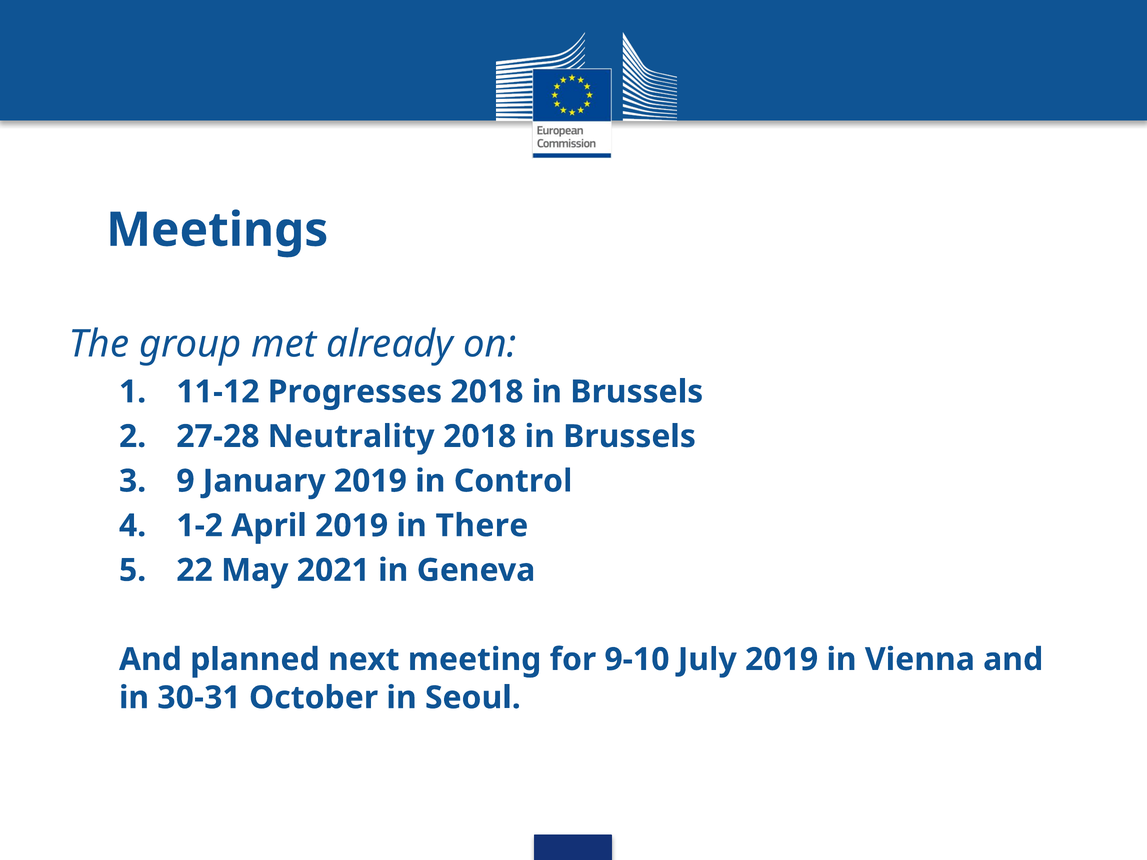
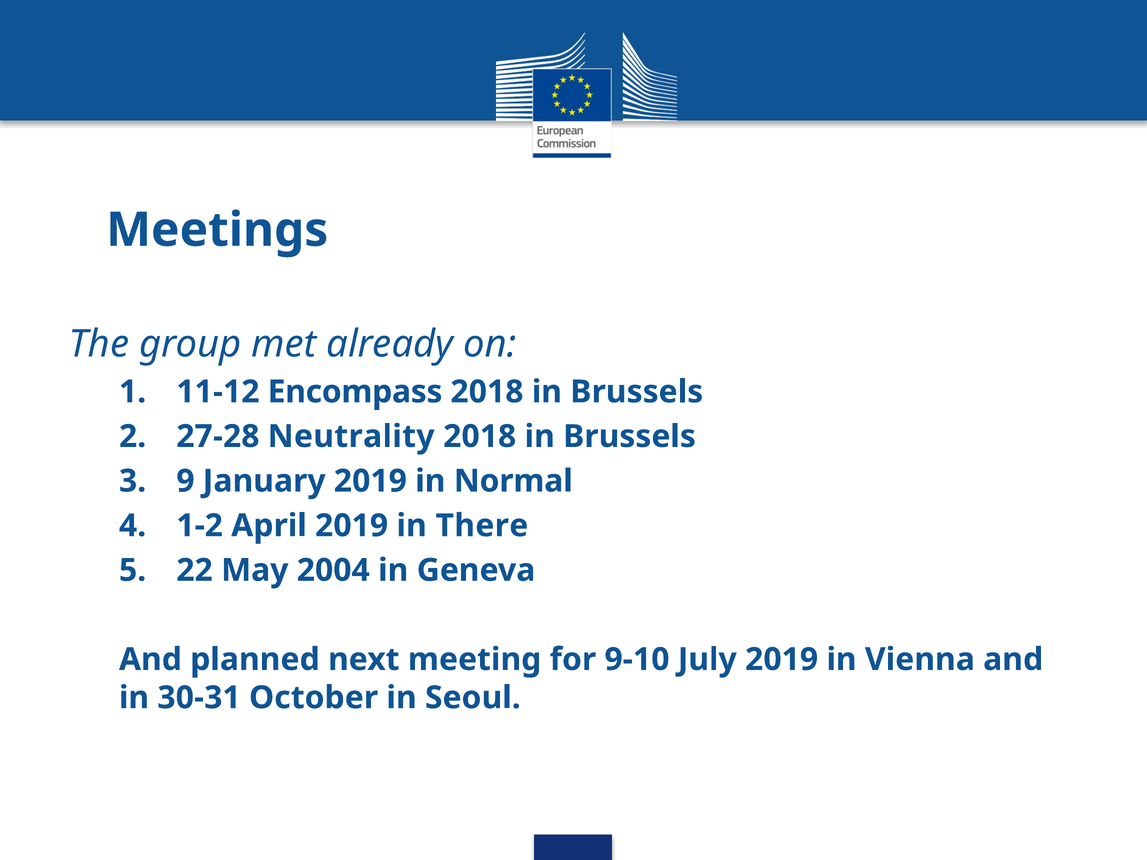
Progresses: Progresses -> Encompass (355, 392)
Control: Control -> Normal (513, 481)
2021: 2021 -> 2004 (333, 570)
